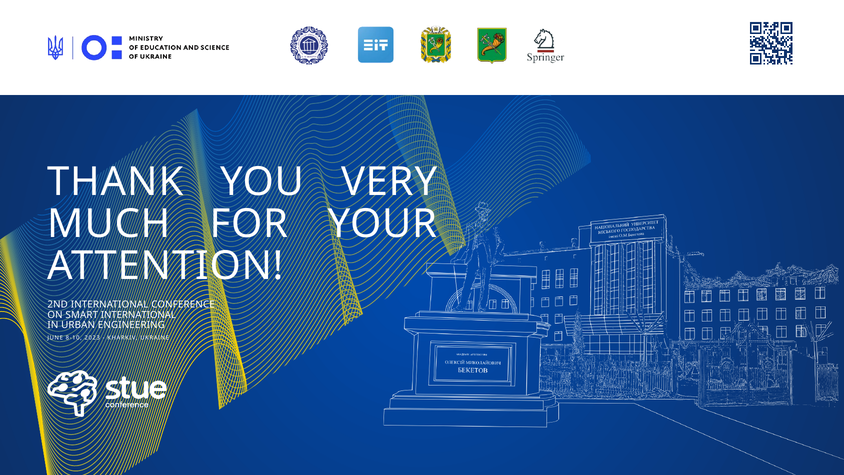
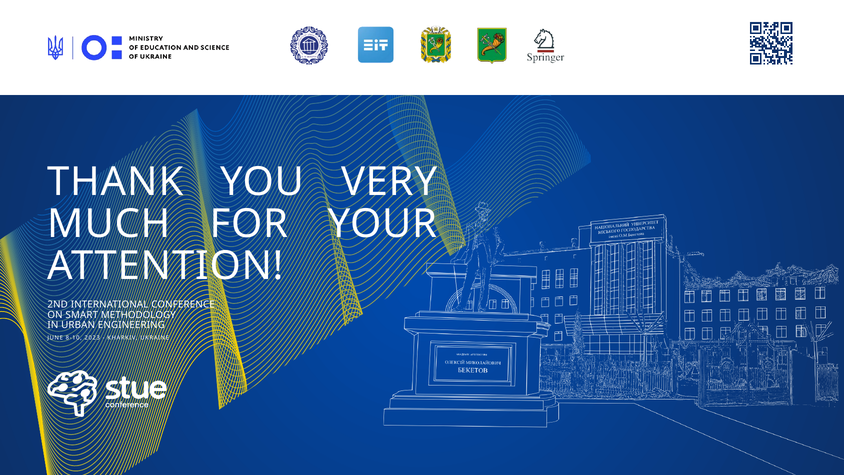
SMART INTERNATIONAL: INTERNATIONAL -> METHODOLOGY (138, 315)
